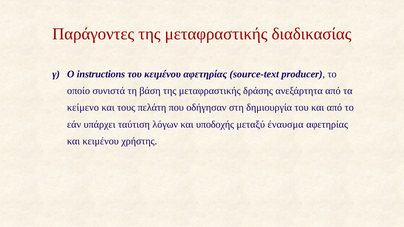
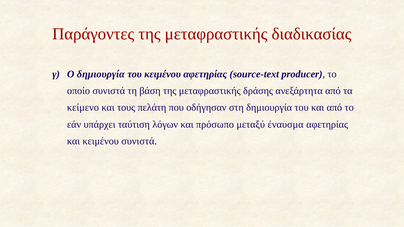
Ο instructions: instructions -> δημιουργία (101, 74)
υποδοχής: υποδοχής -> πρόσωπο (215, 125)
κειμένου χρήστης: χρήστης -> συνιστά (139, 141)
